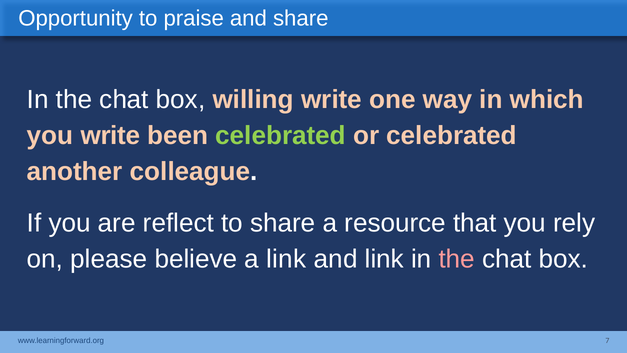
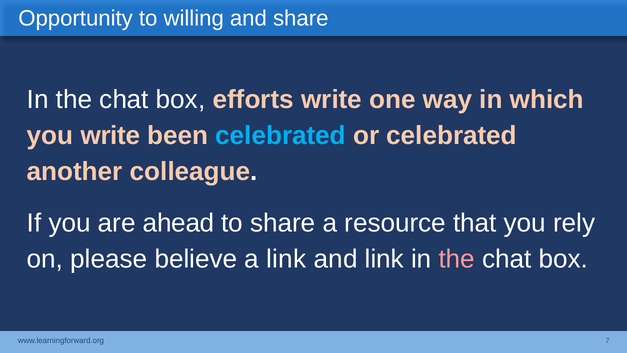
praise: praise -> willing (194, 18)
willing: willing -> efforts (253, 100)
celebrated colour: light green -> light blue (281, 135)
reflect: reflect -> ahead (179, 223)
